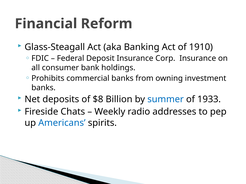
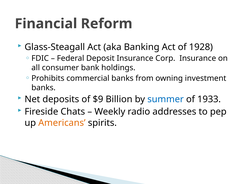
1910: 1910 -> 1928 (201, 47)
$8: $8 -> $9 (98, 100)
Americans colour: blue -> orange (62, 123)
